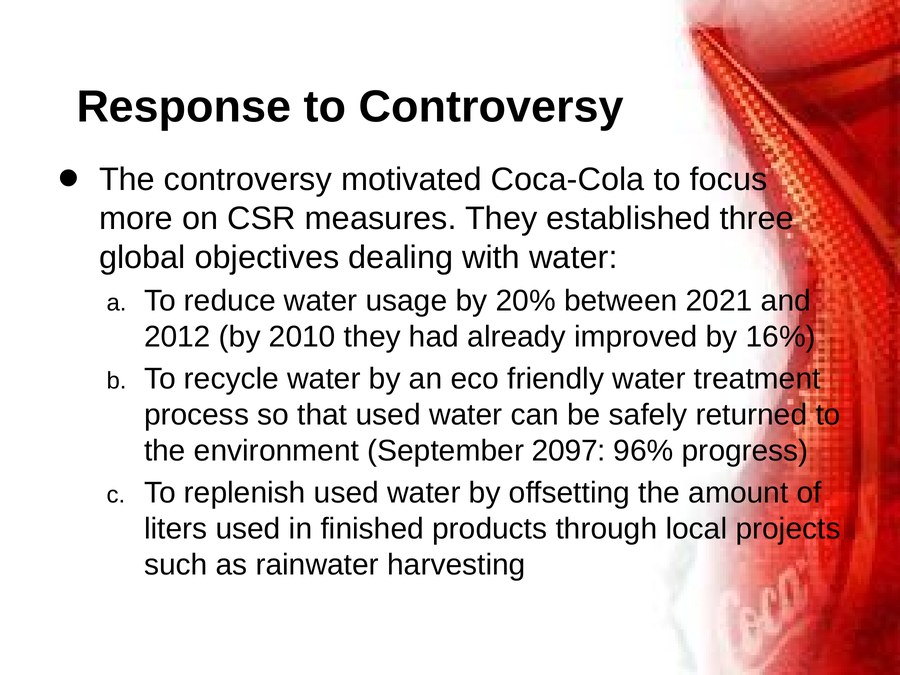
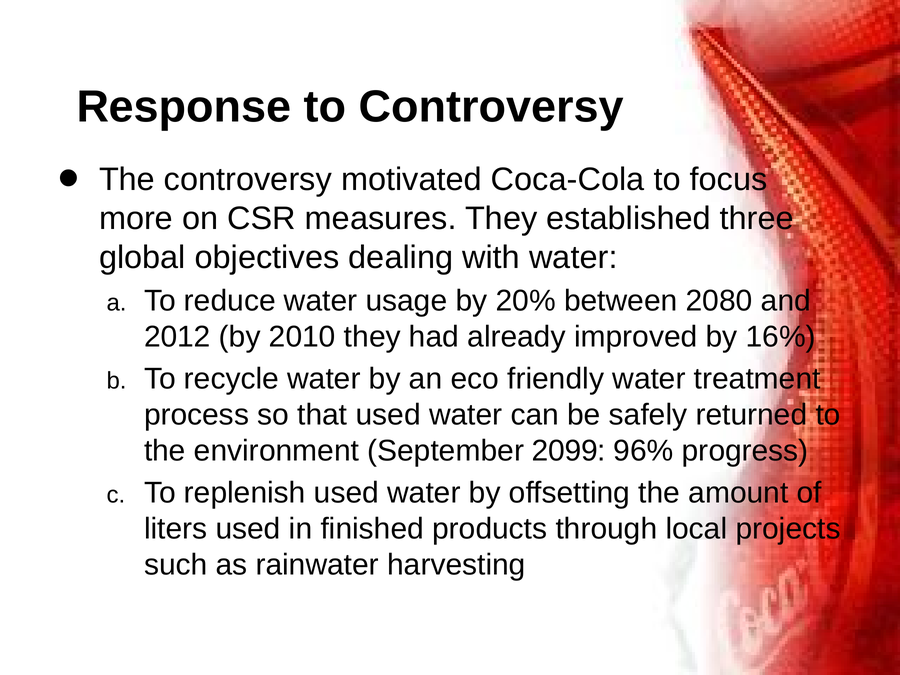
2021: 2021 -> 2080 (719, 301)
2097: 2097 -> 2099 (569, 451)
